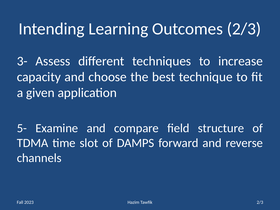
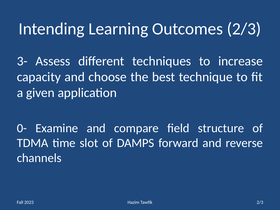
5-: 5- -> 0- (22, 128)
